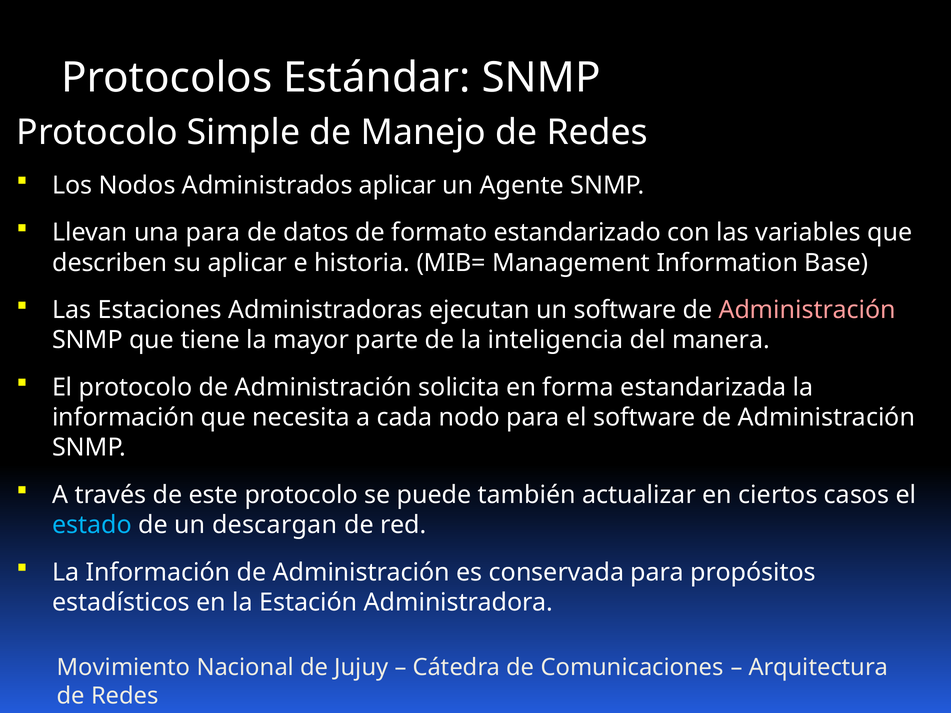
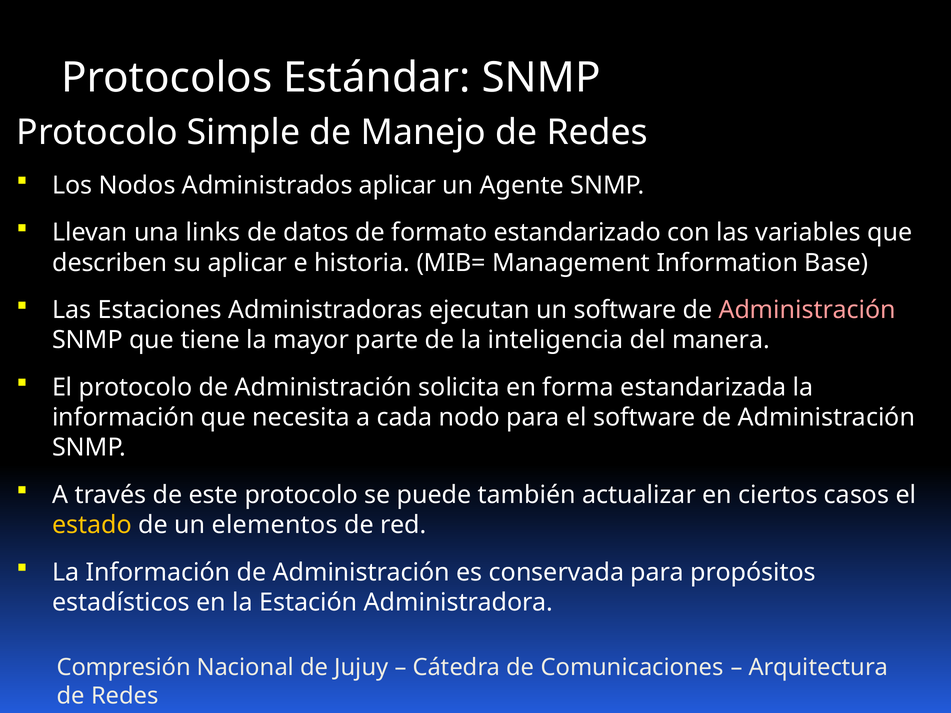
una para: para -> links (213, 233)
estado colour: light blue -> yellow (92, 525)
descargan: descargan -> elementos (275, 525)
Movimiento: Movimiento -> Compresión (124, 667)
